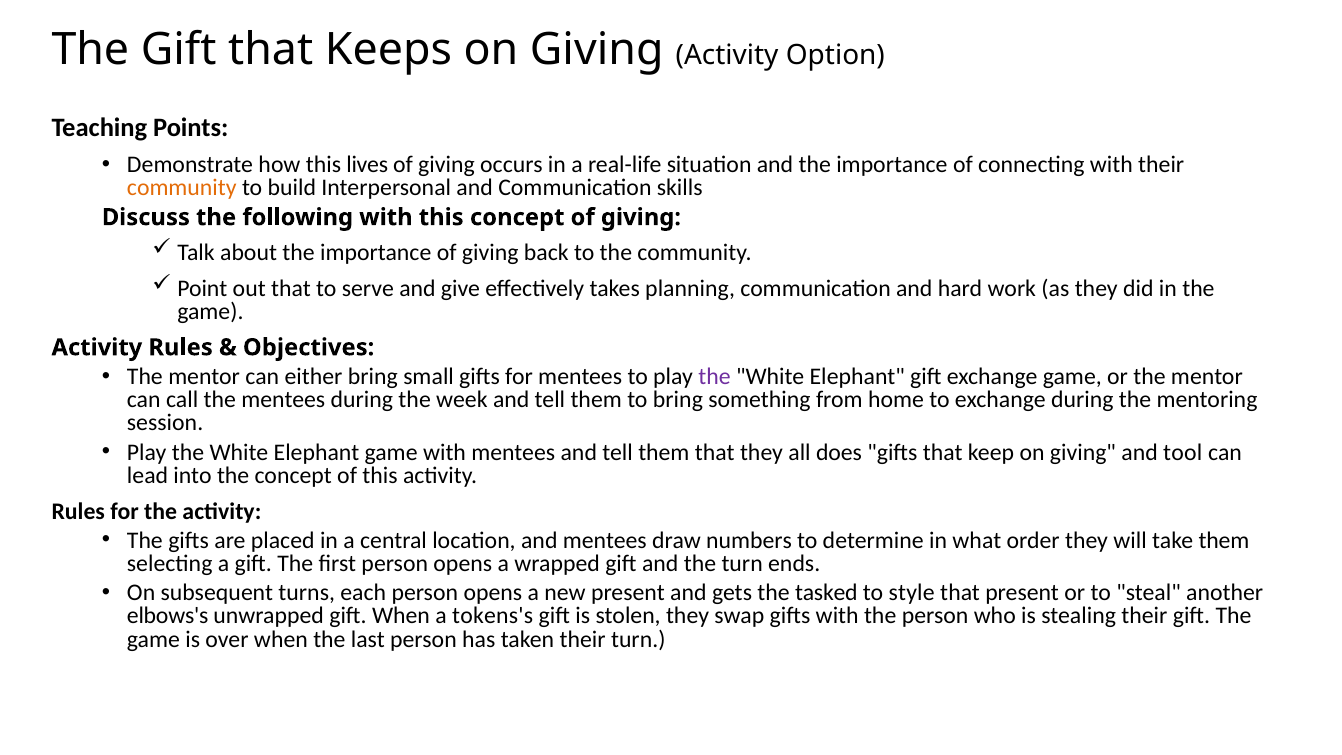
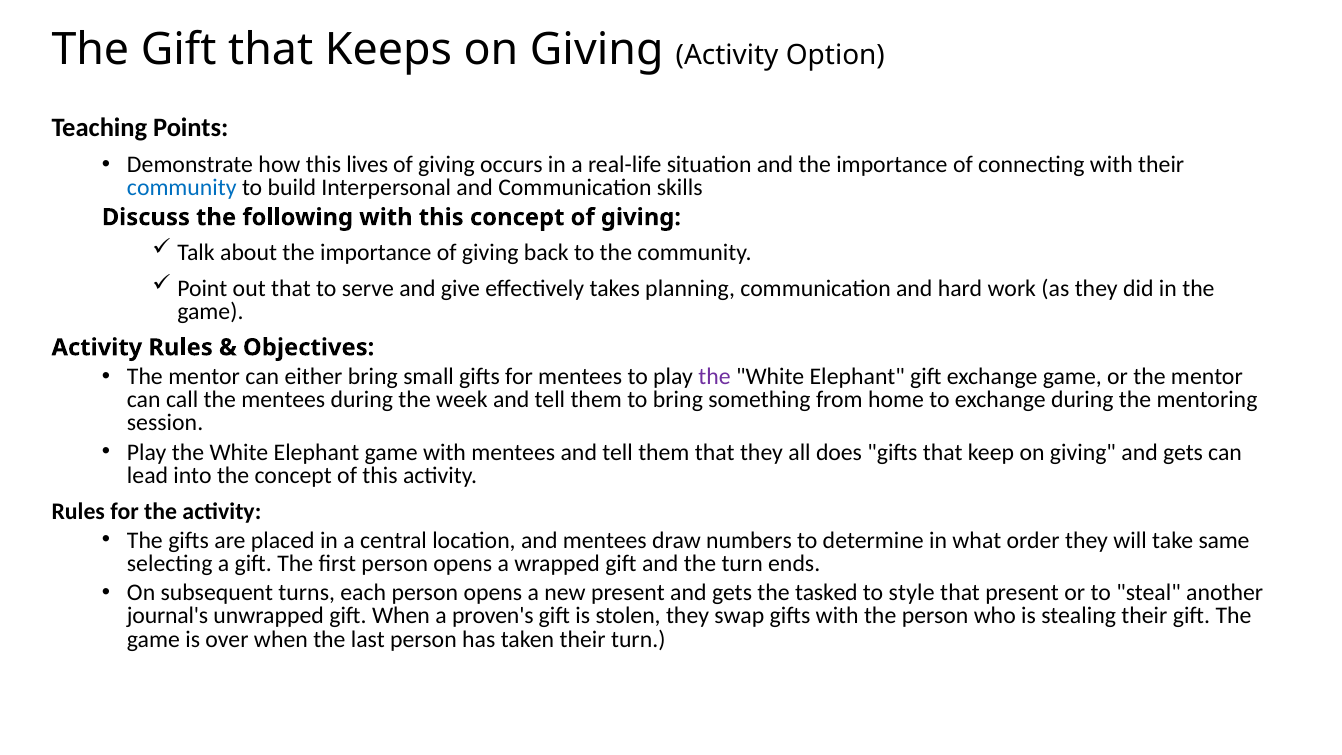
community colour: orange -> blue (182, 188)
giving and tool: tool -> gets (1183, 452)
take them: them -> same (1224, 540)
elbows's: elbows's -> journal's (168, 616)
tokens's: tokens's -> proven's (493, 616)
